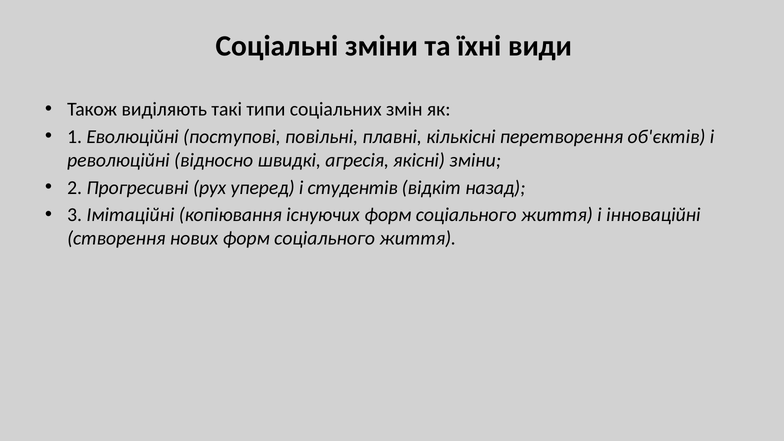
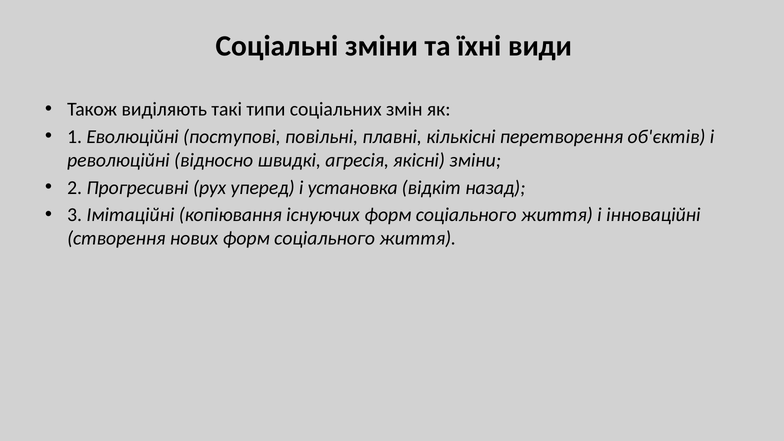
студентів: студентів -> установка (353, 188)
